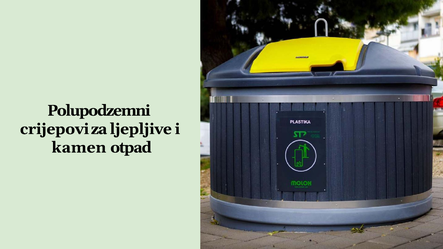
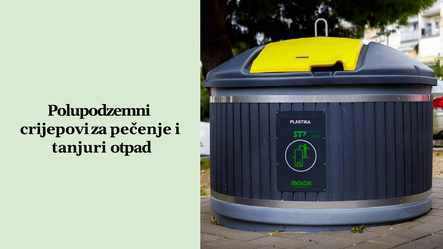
ljepljive: ljepljive -> pečenje (141, 129)
kamen: kamen -> tanjuri (79, 148)
